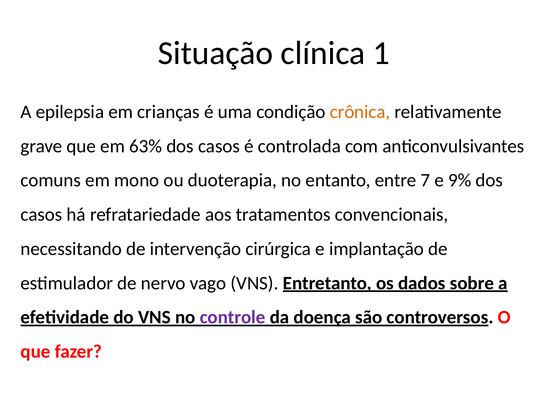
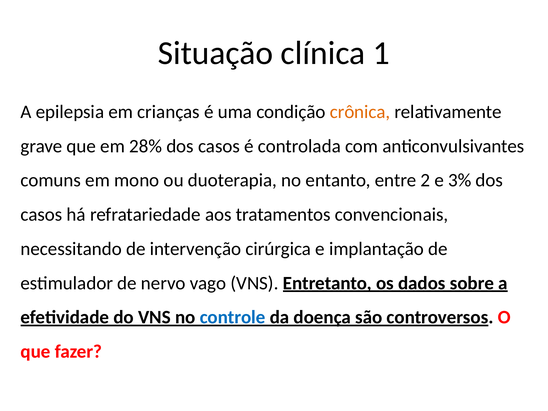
63%: 63% -> 28% (146, 146)
7: 7 -> 2 (425, 180)
9%: 9% -> 3% (460, 180)
controle colour: purple -> blue (233, 317)
